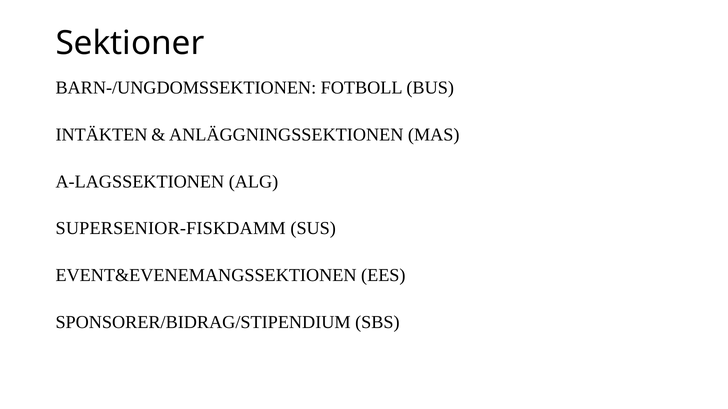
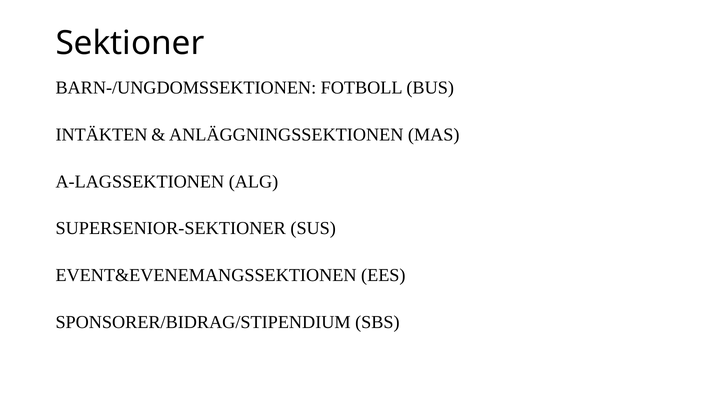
SUPERSENIOR-FISKDAMM: SUPERSENIOR-FISKDAMM -> SUPERSENIOR-SEKTIONER (171, 229)
